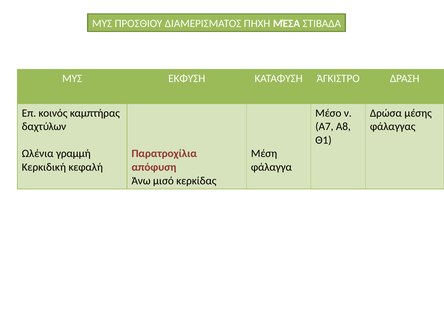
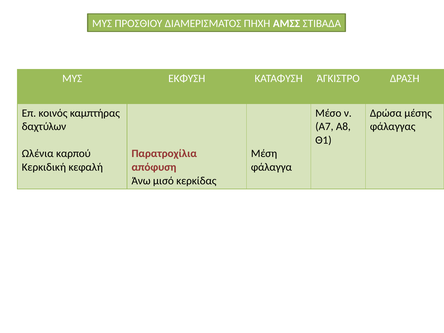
ΜΈΣΑ: ΜΈΣΑ -> ΑΜΣΣ (287, 23)
γραμμή: γραμμή -> καρπού (73, 154)
